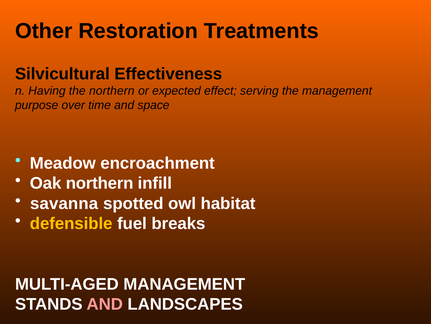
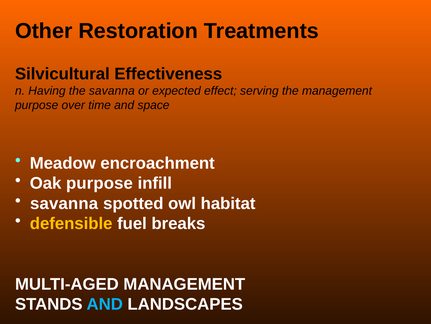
the northern: northern -> savanna (112, 91)
Oak northern: northern -> purpose (99, 183)
AND colour: pink -> light blue (105, 304)
